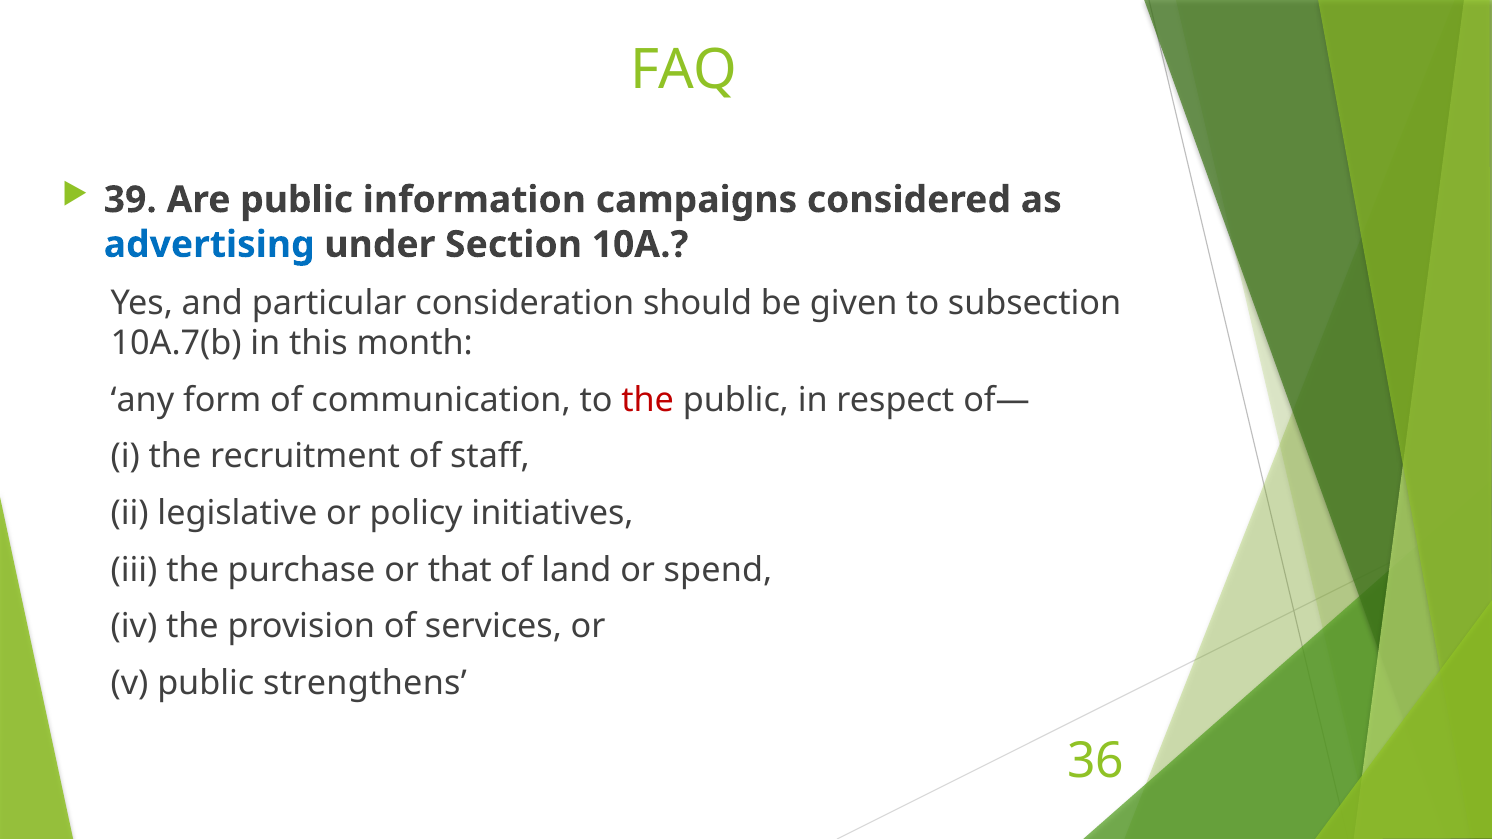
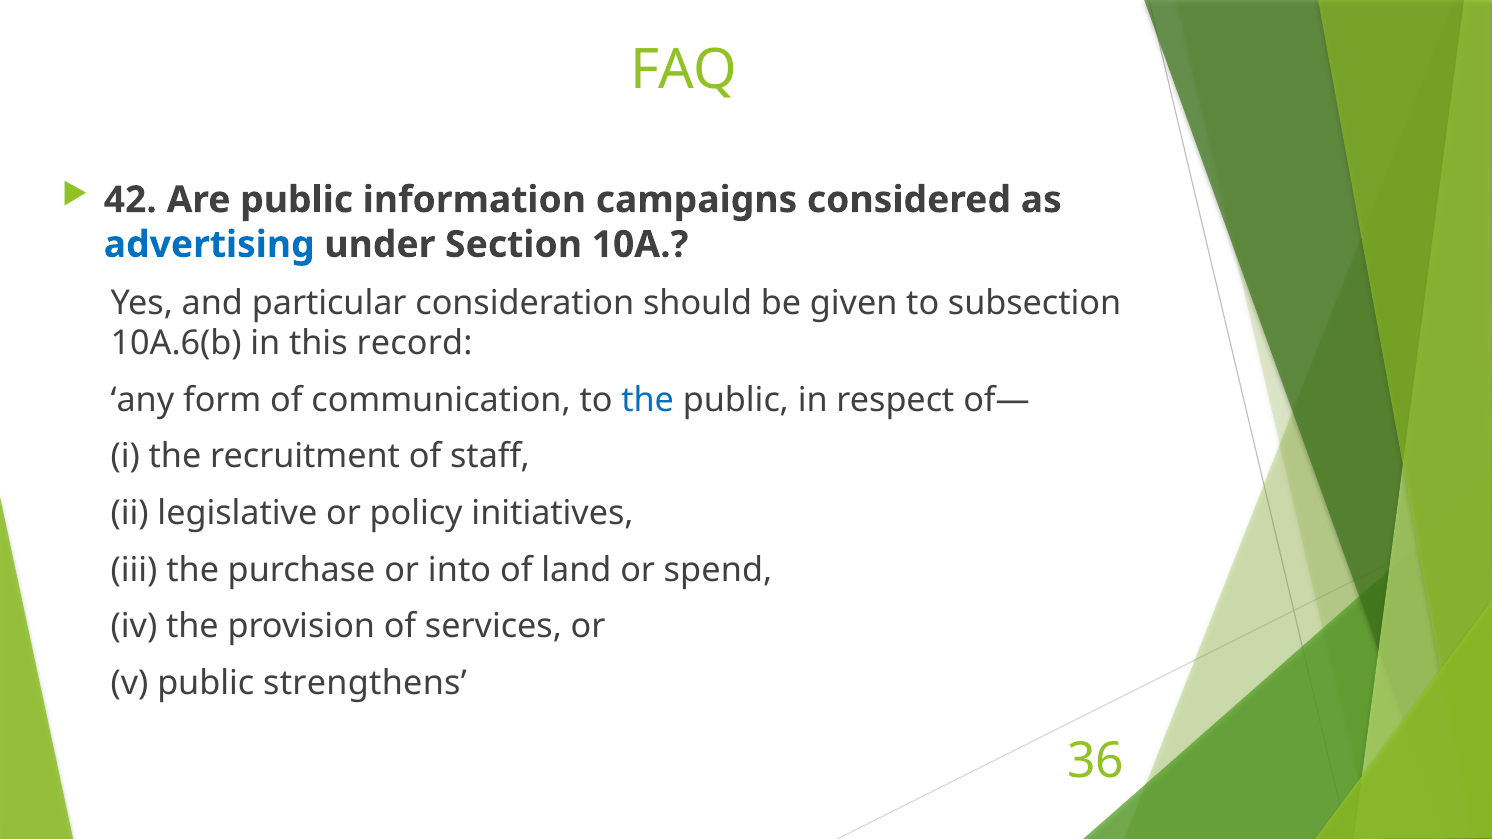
39: 39 -> 42 (130, 200)
10A.7(b: 10A.7(b -> 10A.6(b (176, 344)
month: month -> record (415, 344)
the colour: red -> blue (648, 400)
that: that -> into (460, 570)
